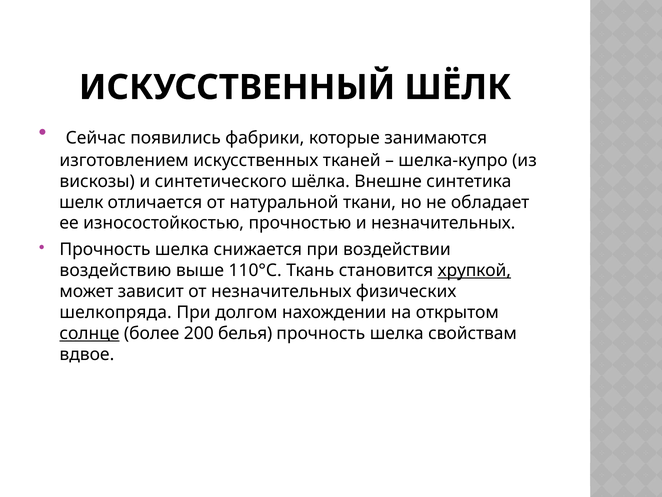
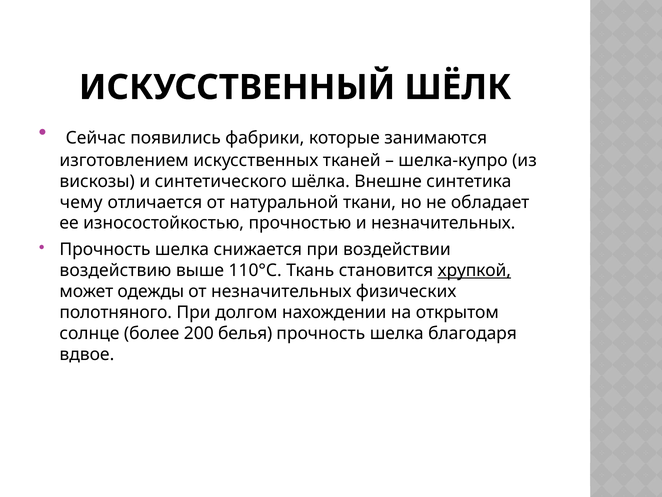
шелк: шелк -> чему (81, 202)
зависит: зависит -> одежды (151, 291)
шелкопряда: шелкопряда -> полотняного (116, 312)
солнце underline: present -> none (89, 333)
свойствам: свойствам -> благодаря (473, 333)
